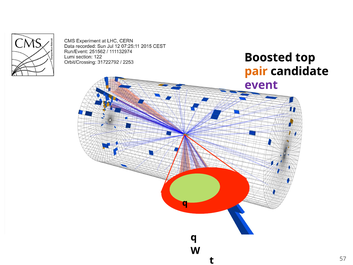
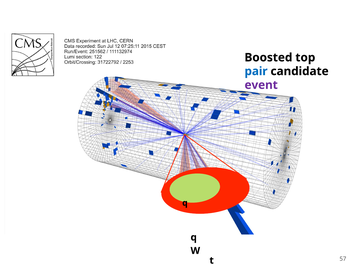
pair colour: orange -> blue (256, 71)
